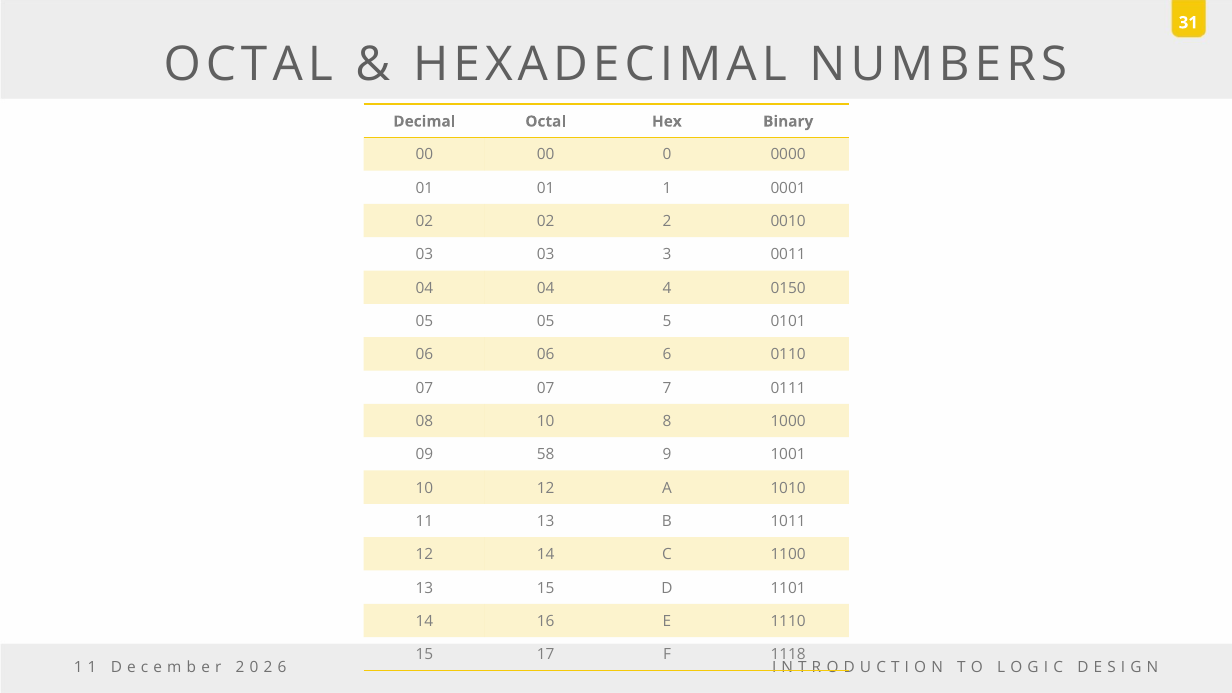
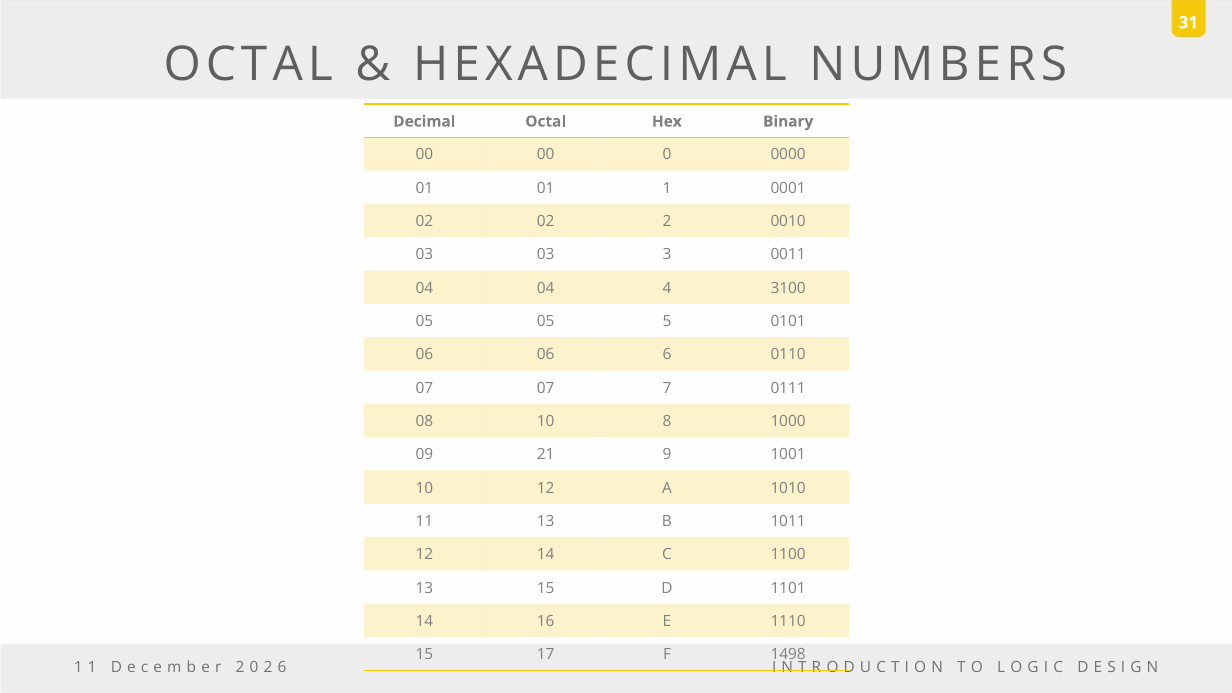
0150: 0150 -> 3100 (788, 288)
58: 58 -> 21 (546, 455)
1118: 1118 -> 1498 (788, 655)
